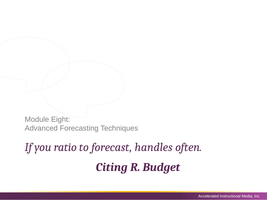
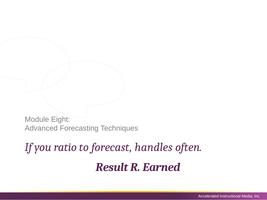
Citing: Citing -> Result (112, 167)
Budget: Budget -> Earned (161, 167)
